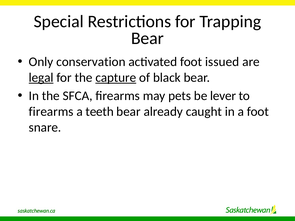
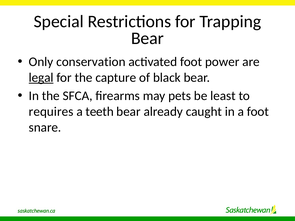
issued: issued -> power (222, 62)
capture underline: present -> none (116, 78)
lever: lever -> least (223, 96)
firearms: firearms -> requires (51, 112)
